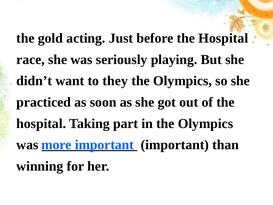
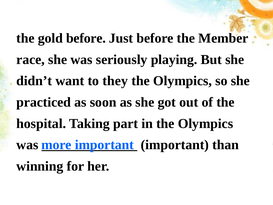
gold acting: acting -> before (86, 38)
before the Hospital: Hospital -> Member (223, 38)
